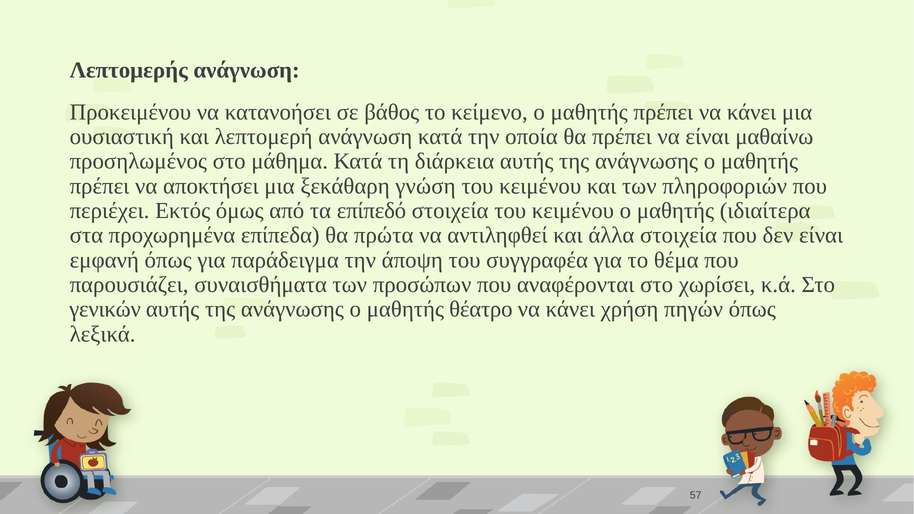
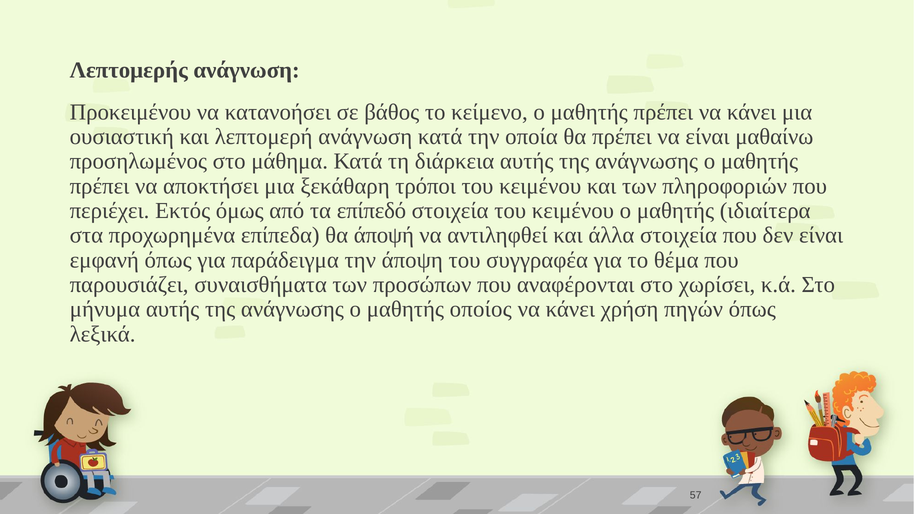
γνώση: γνώση -> τρόποι (426, 186)
πρώτα: πρώτα -> άποψή (384, 235)
γενικών: γενικών -> μήνυμα (105, 309)
θέατρο: θέατρο -> οποίος (481, 309)
